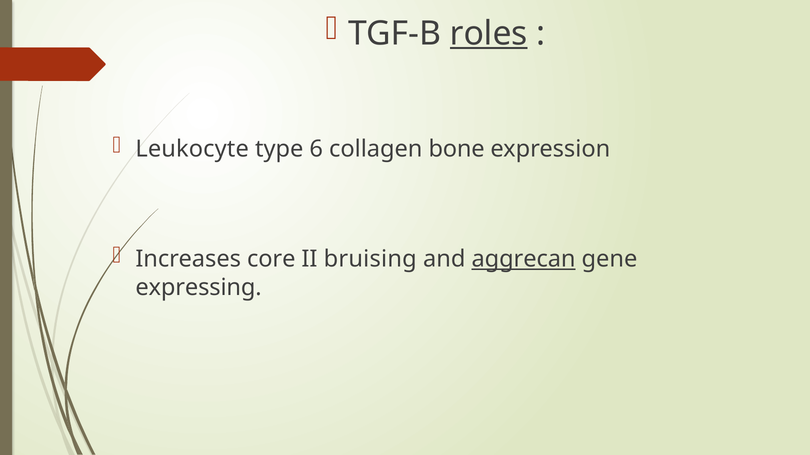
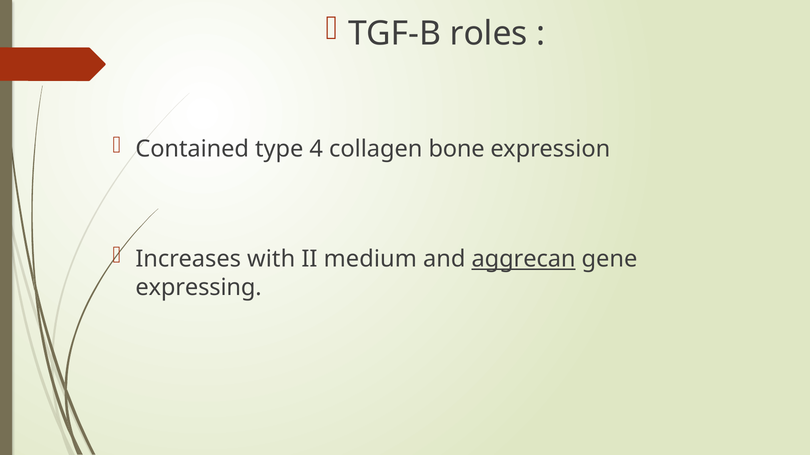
roles underline: present -> none (489, 34)
Leukocyte: Leukocyte -> Contained (192, 149)
6: 6 -> 4 (316, 149)
core: core -> with (271, 259)
bruising: bruising -> medium (370, 259)
